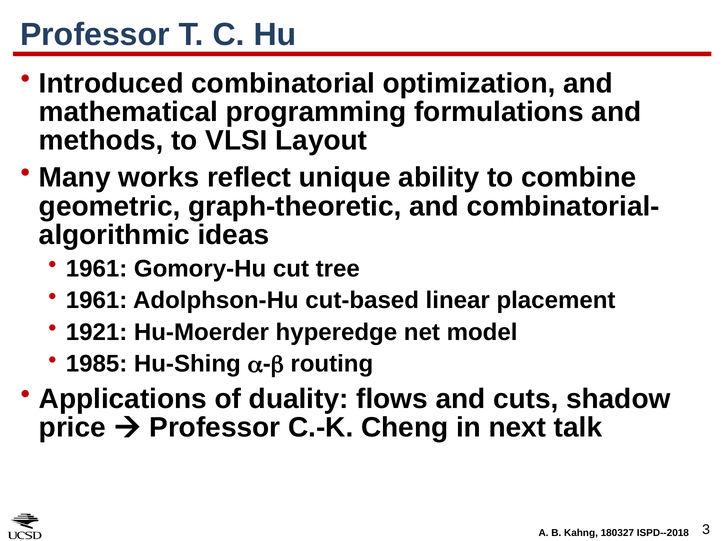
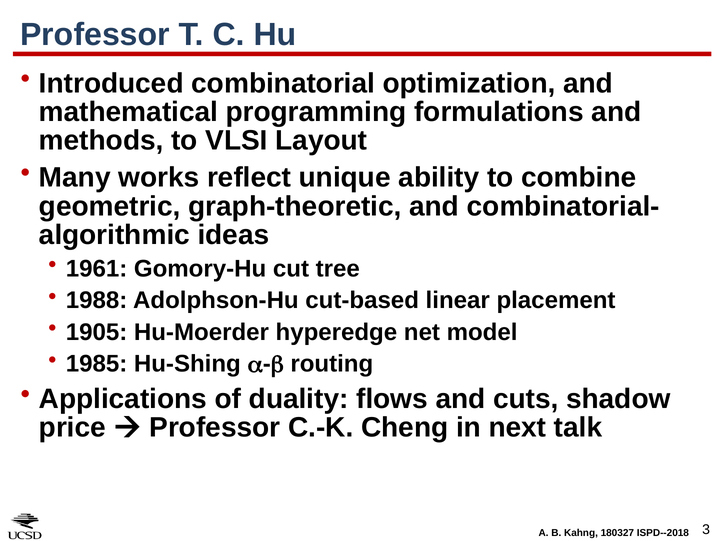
1961: 1961 -> 1988 (97, 301)
1921: 1921 -> 1905 (97, 333)
